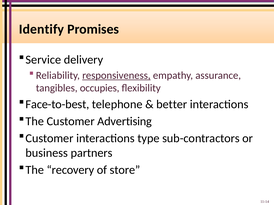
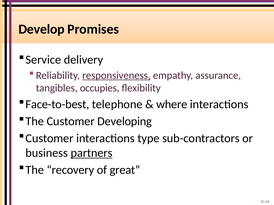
Identify: Identify -> Develop (42, 29)
better: better -> where (172, 105)
Advertising: Advertising -> Developing (125, 122)
partners underline: none -> present (92, 153)
store: store -> great (125, 170)
